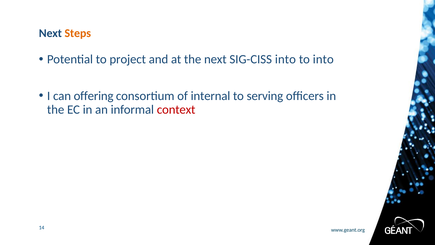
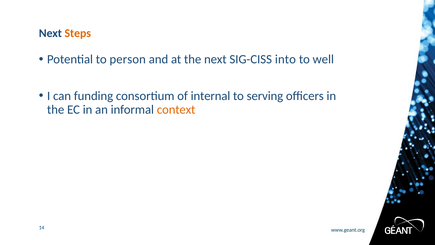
project: project -> person (128, 59)
to into: into -> well (323, 59)
offering: offering -> funding (94, 96)
context colour: red -> orange (176, 110)
